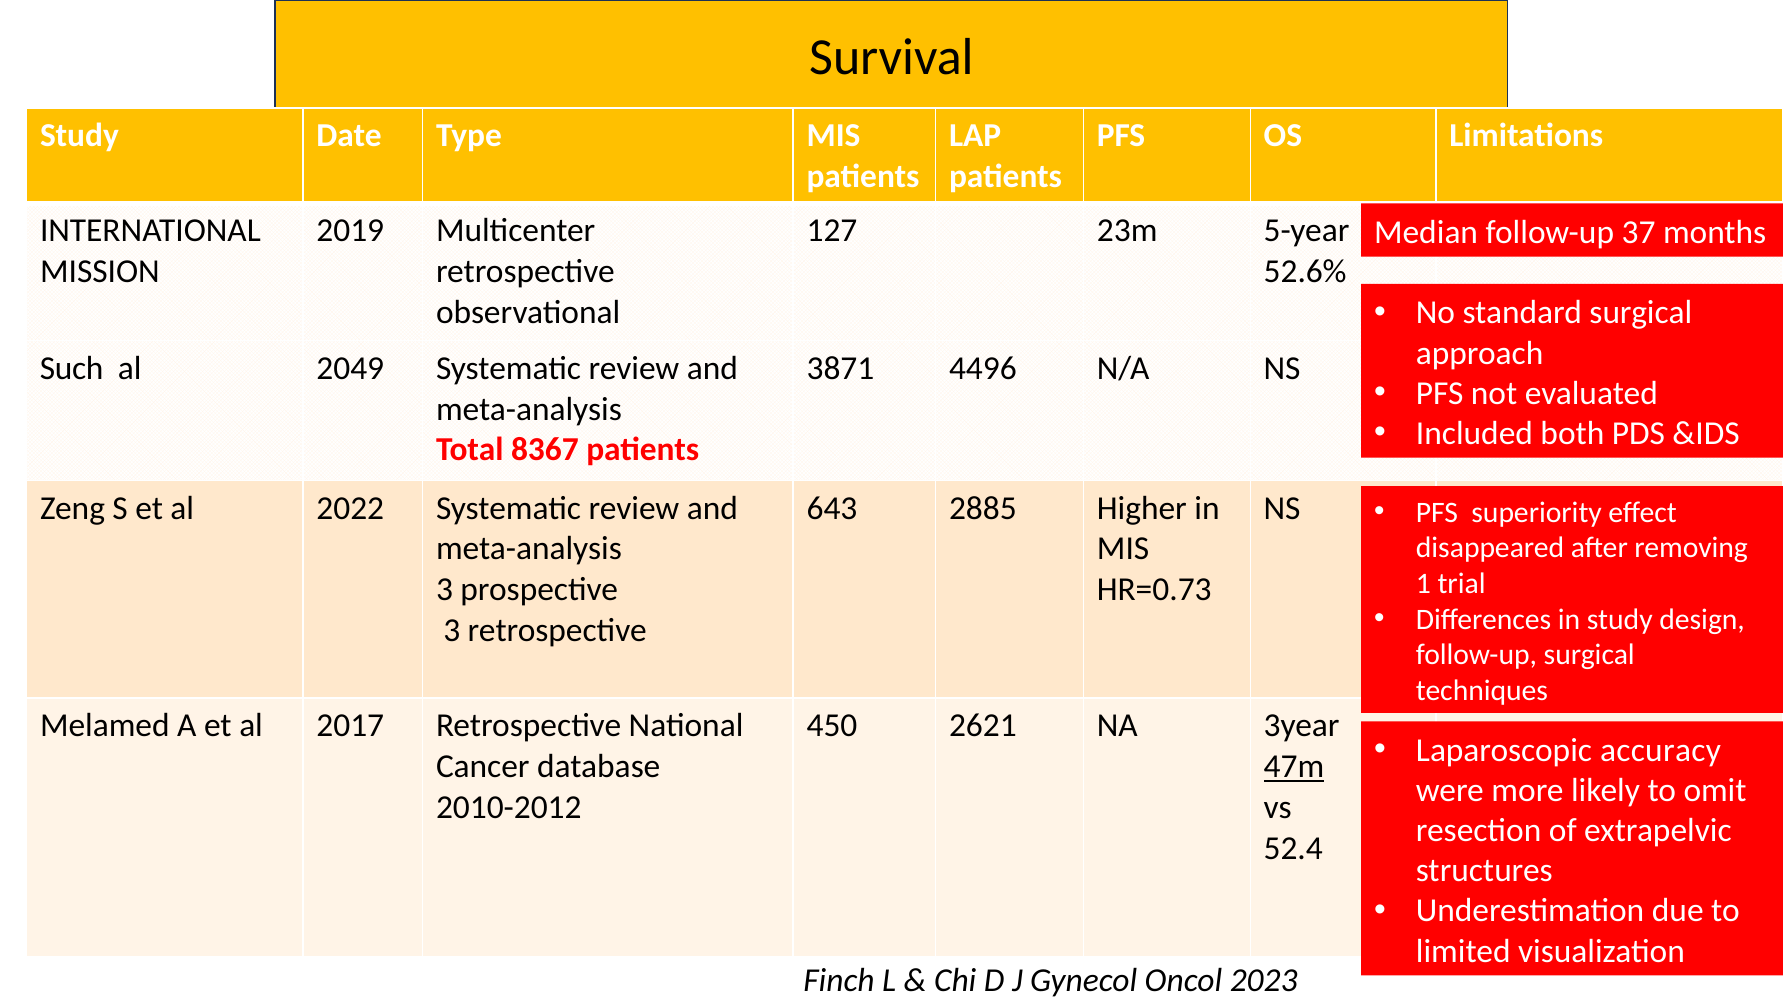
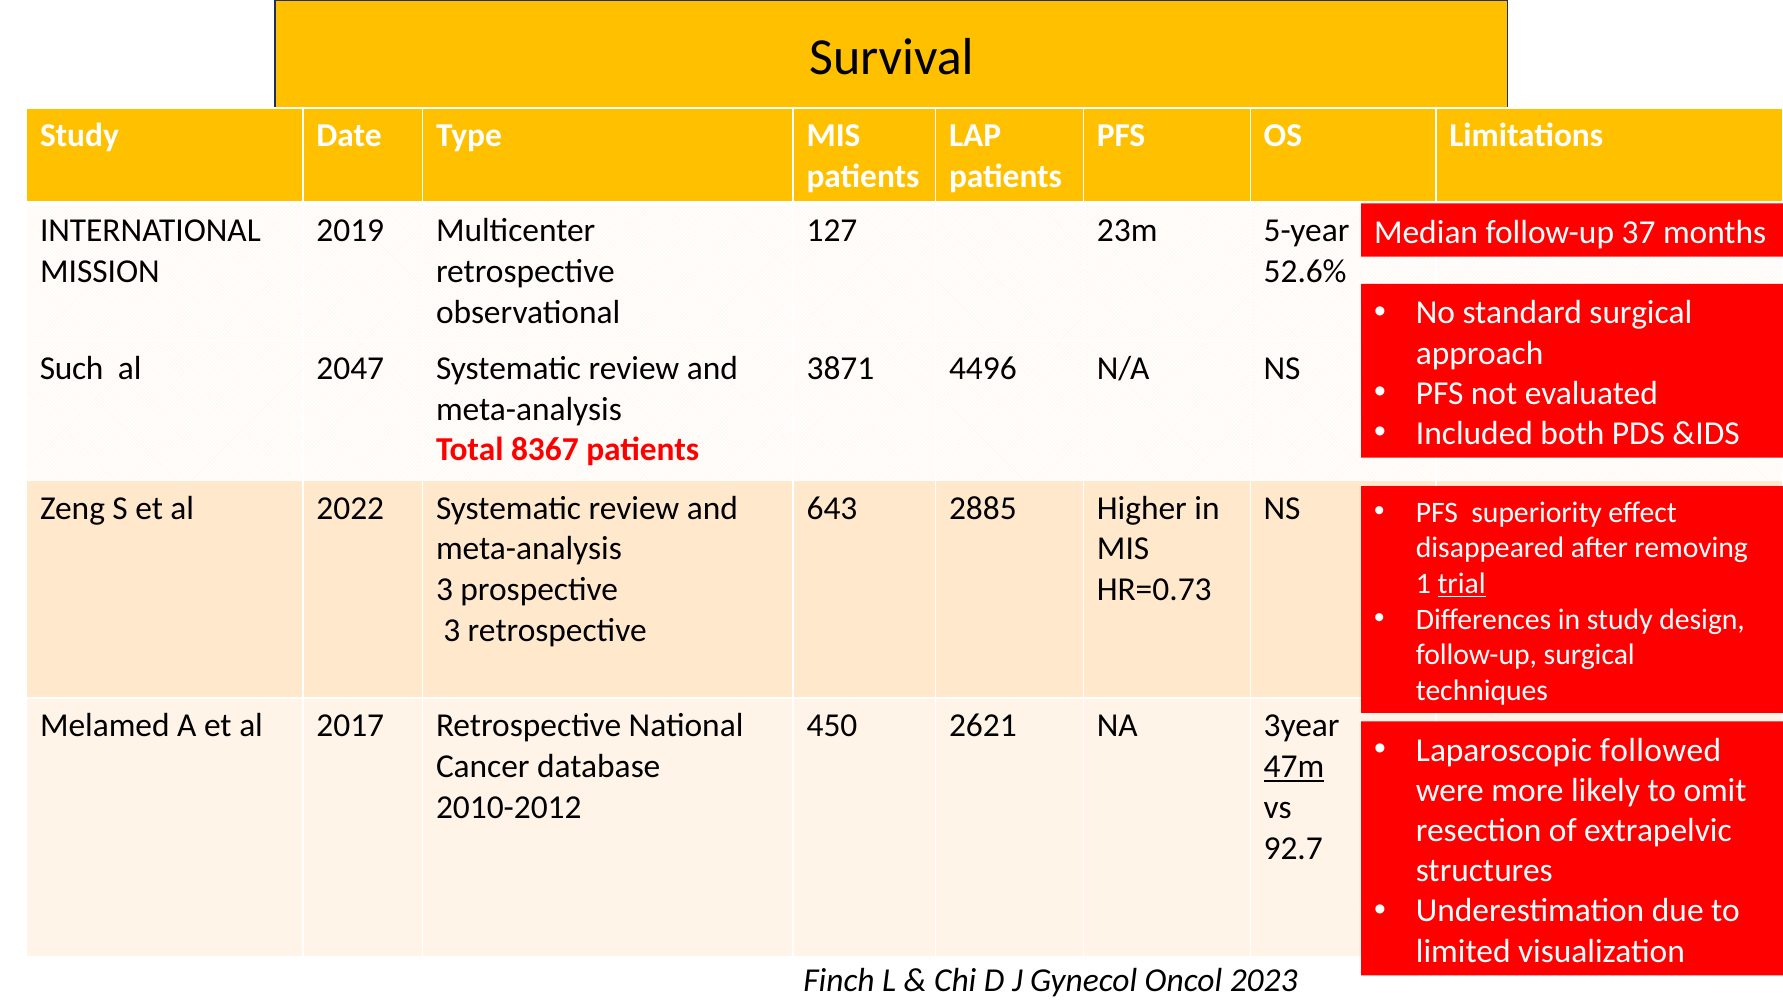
2049: 2049 -> 2047 (350, 368)
trial underline: none -> present (1462, 584)
accuracy: accuracy -> followed (1660, 750)
52.4: 52.4 -> 92.7 (1293, 848)
